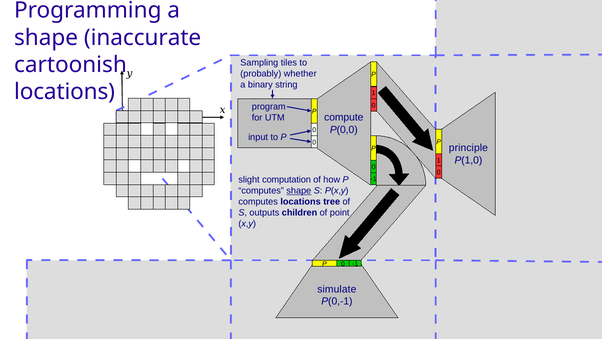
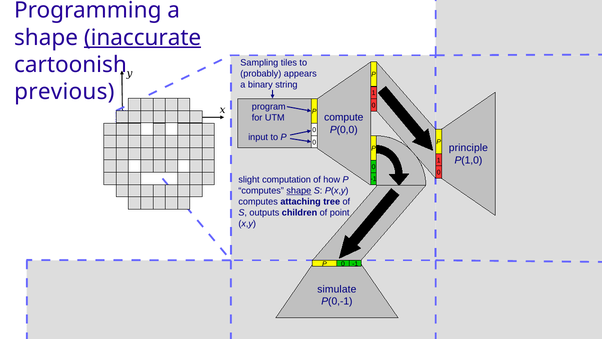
inaccurate underline: none -> present (143, 38)
whether: whether -> appears (300, 74)
locations: locations -> previous (64, 92)
computes locations: locations -> attaching (301, 202)
